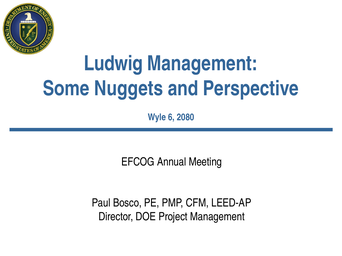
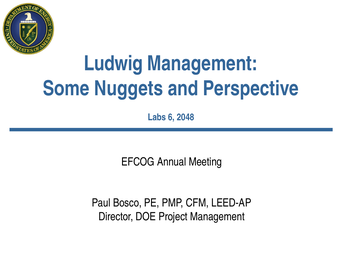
Wyle: Wyle -> Labs (157, 118)
2080: 2080 -> 2048 (186, 118)
